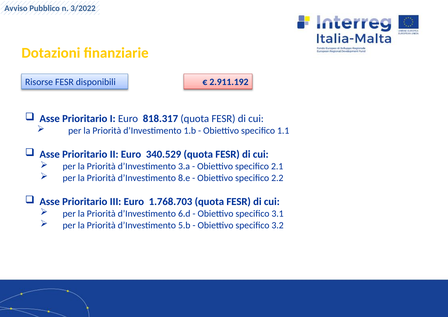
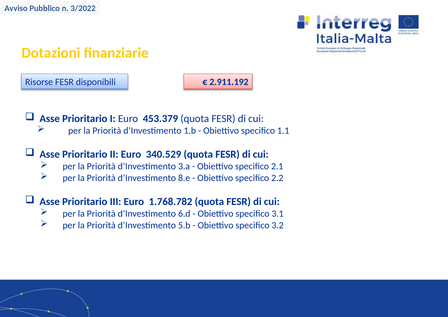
818.317: 818.317 -> 453.379 (160, 119)
1.768.703: 1.768.703 -> 1.768.782 (171, 202)
